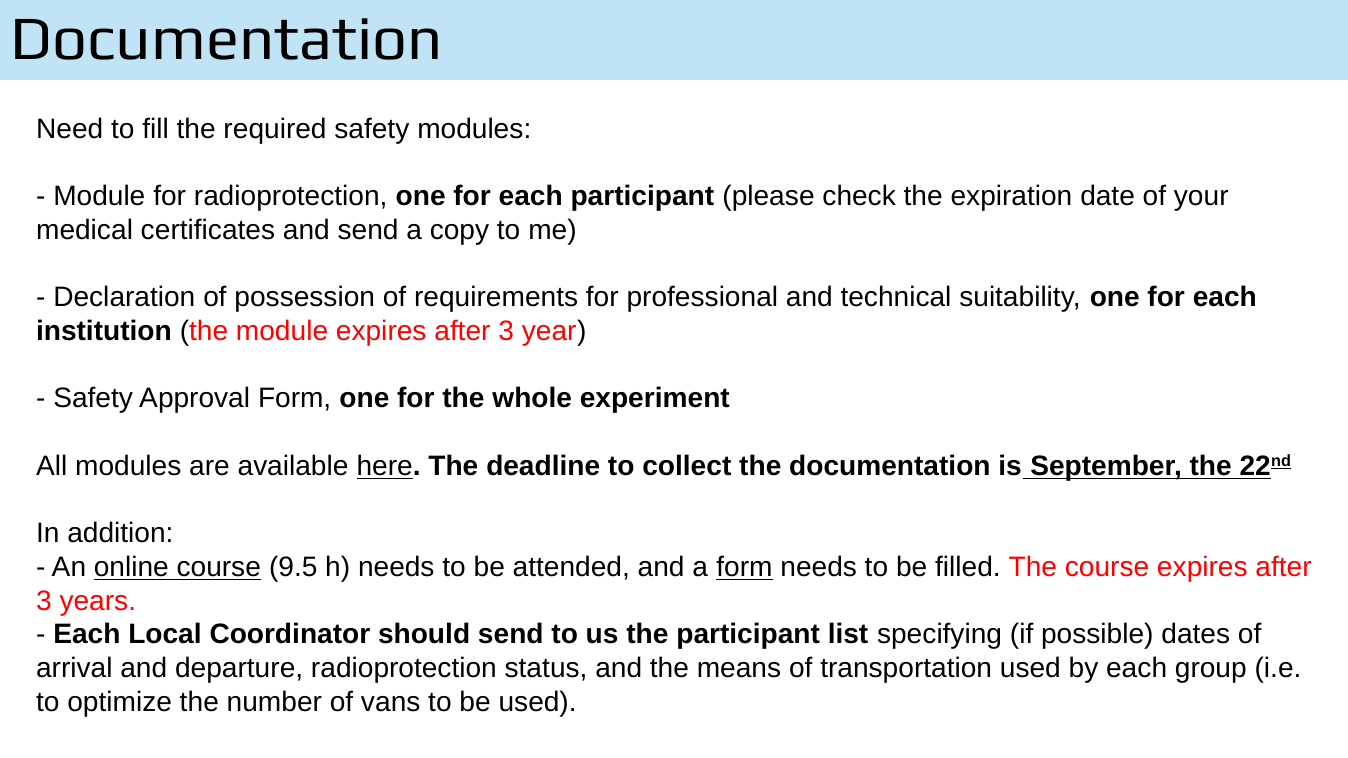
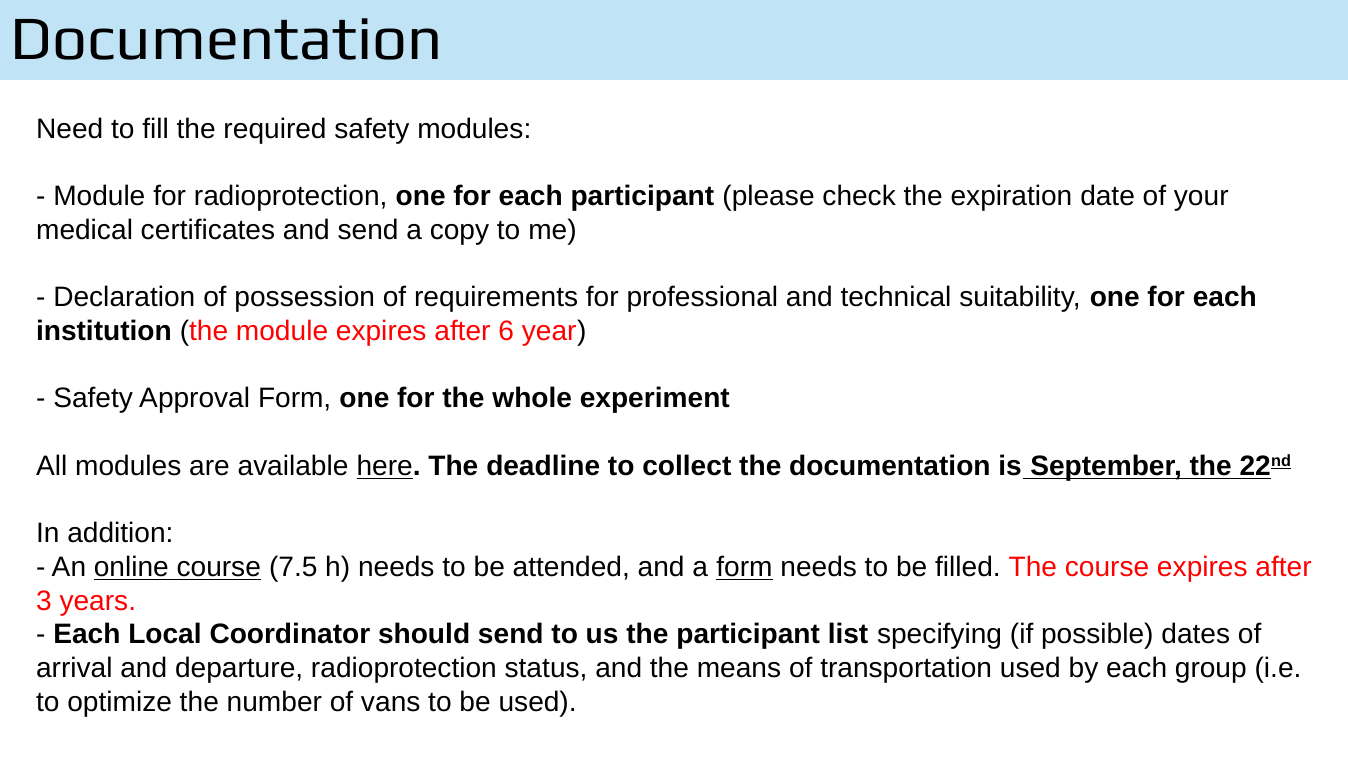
module expires after 3: 3 -> 6 (506, 331)
9.5: 9.5 -> 7.5 (293, 567)
